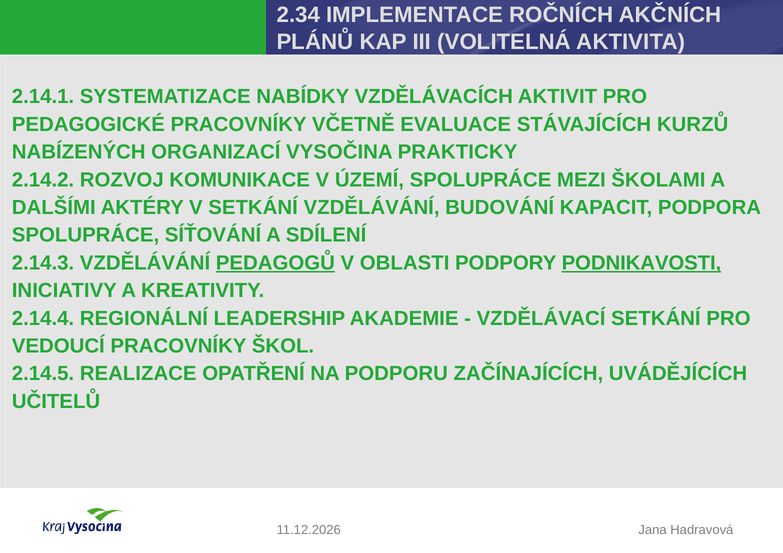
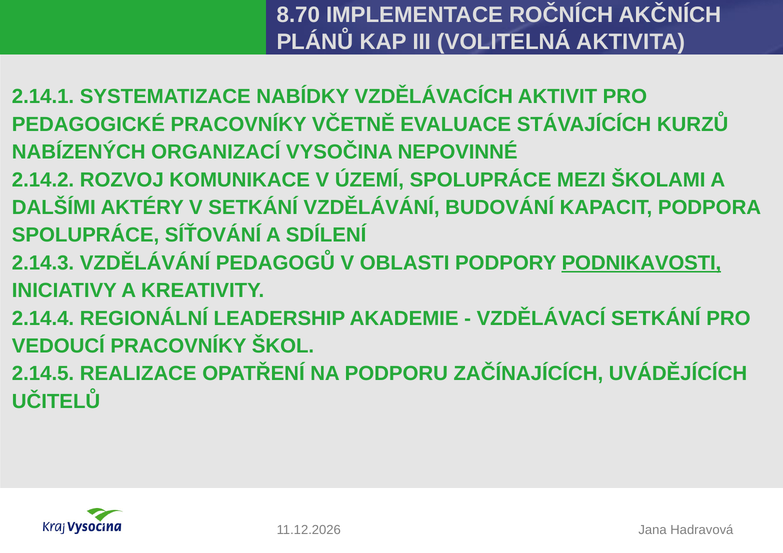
2.34: 2.34 -> 8.70 (298, 15)
PRAKTICKY: PRAKTICKY -> NEPOVINNÉ (458, 152)
PEDAGOGŮ underline: present -> none (275, 263)
